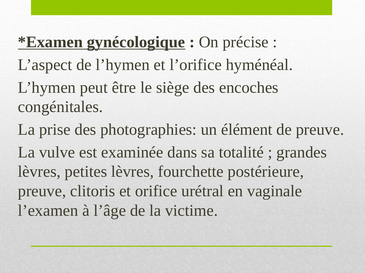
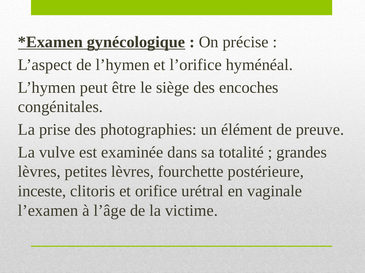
preuve: preuve -> inceste (42, 192)
